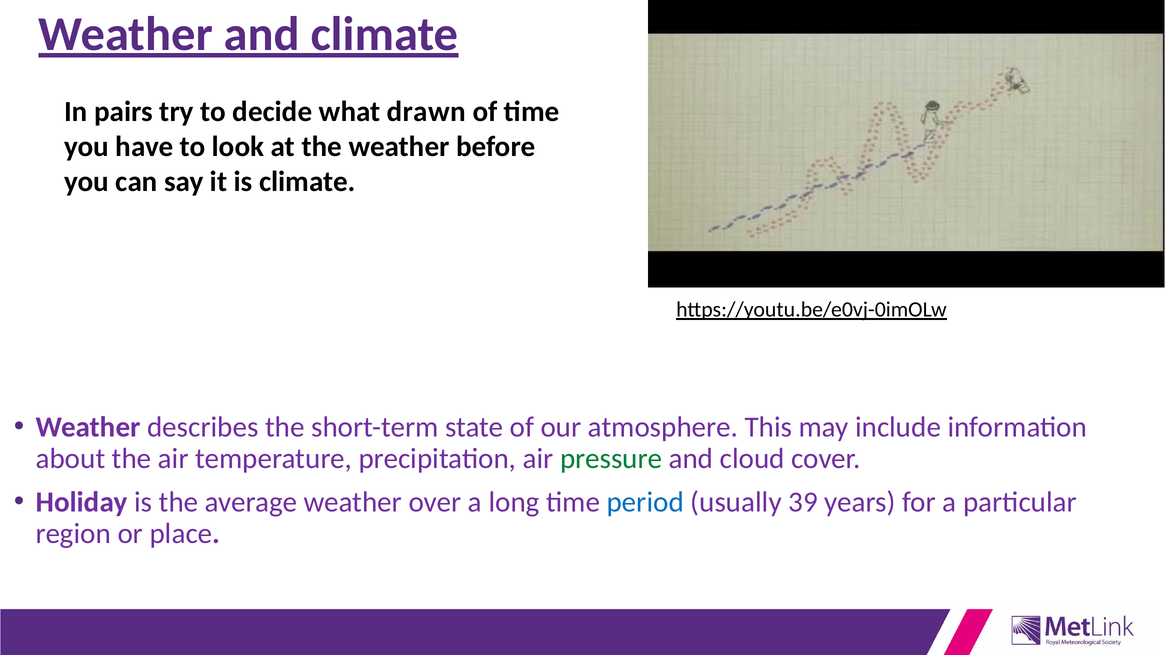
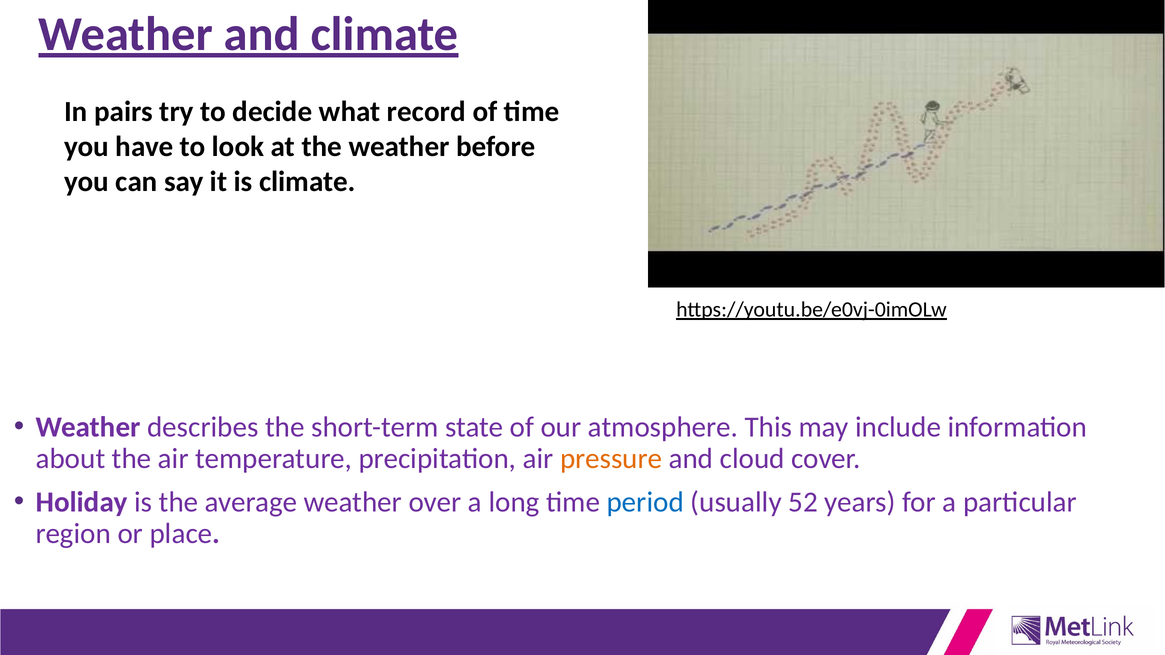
drawn: drawn -> record (426, 112)
pressure colour: green -> orange (611, 459)
39: 39 -> 52 (803, 502)
